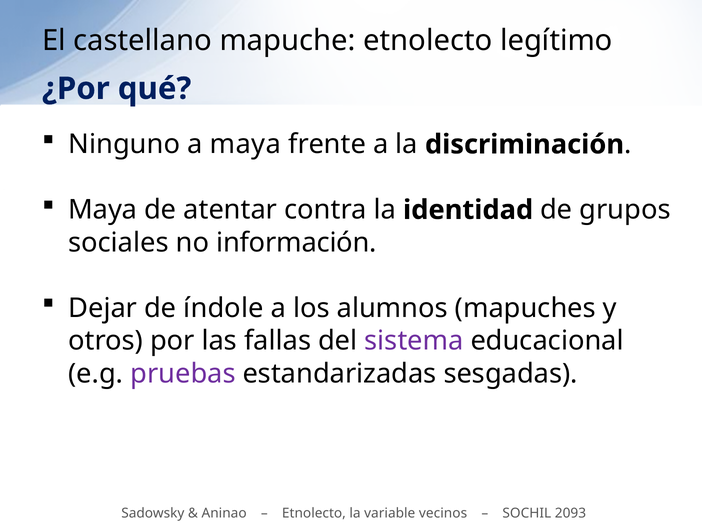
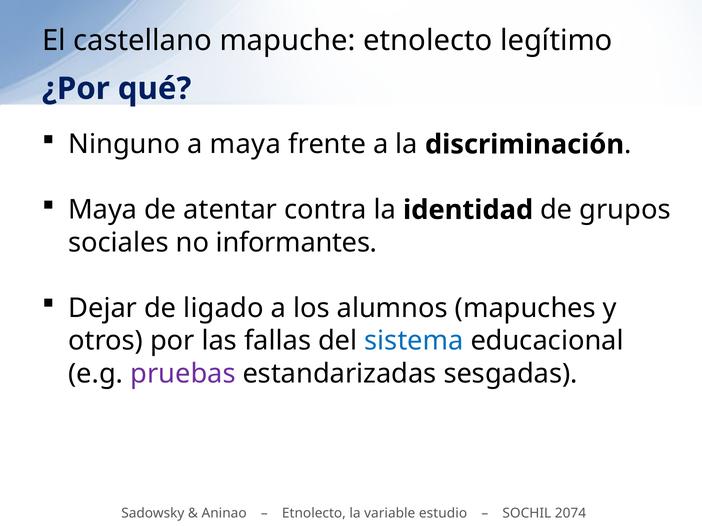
información: información -> informantes (296, 243)
índole: índole -> ligado (224, 308)
sistema colour: purple -> blue (414, 341)
vecinos: vecinos -> estudio (443, 514)
2093: 2093 -> 2074 (570, 514)
